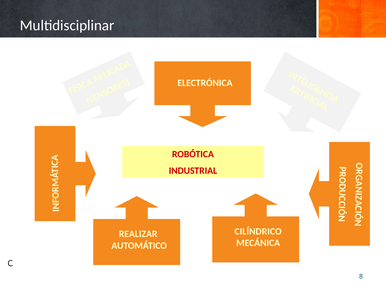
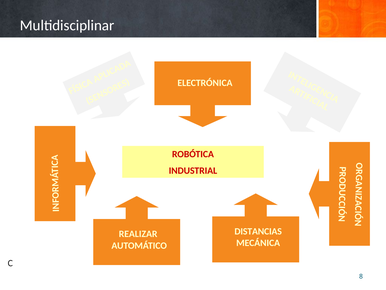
CILÍNDRICO: CILÍNDRICO -> DISTANCIAS (258, 231)
